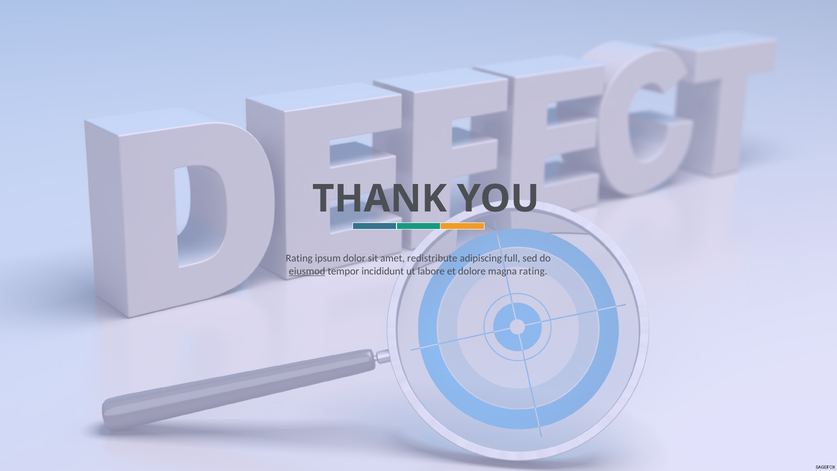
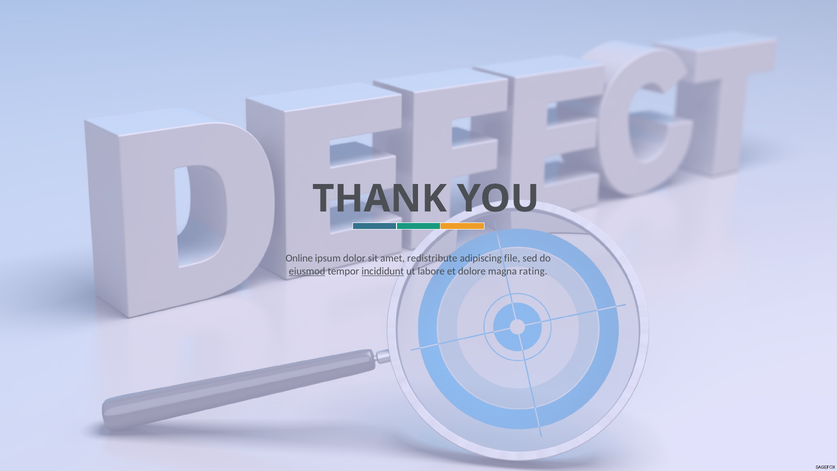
Rating: Rating -> Online (299, 258)
full: full -> file (512, 258)
incididunt underline: none -> present (383, 271)
